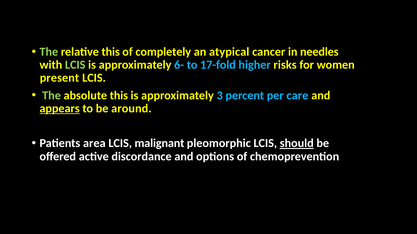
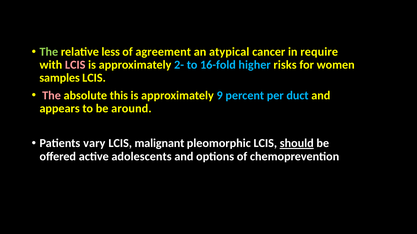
relative this: this -> less (111, 52)
completely: completely -> agreement (163, 52)
needles: needles -> require (319, 52)
LCIS colour: light green -> pink (75, 65)
6-: 6- -> 2- (179, 65)
17-fold: 17-fold -> 16-fold (218, 65)
present: present -> samples (60, 78)
The colour: light green -> pink (52, 96)
3: 3 -> 9 (220, 96)
care: care -> duct (298, 96)
appears underline: present -> none (60, 109)
area: area -> vary (94, 144)
discordance: discordance -> adolescents (142, 157)
